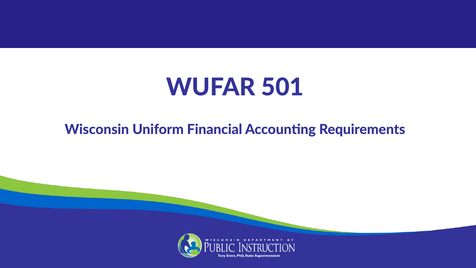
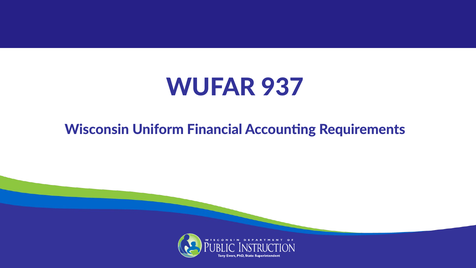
501: 501 -> 937 (283, 87)
